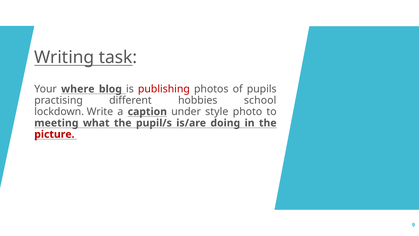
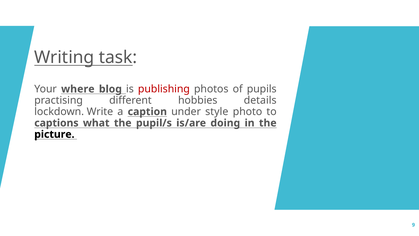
school: school -> details (260, 100)
meeting: meeting -> captions (56, 123)
picture colour: red -> black (54, 134)
